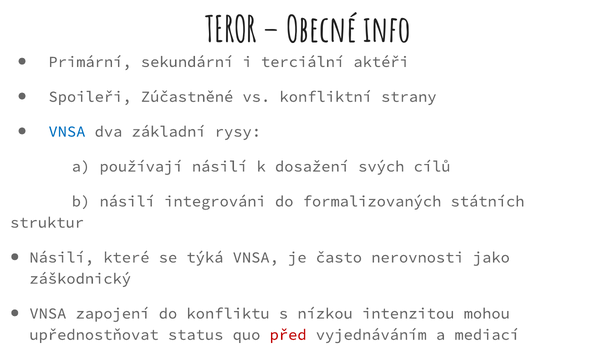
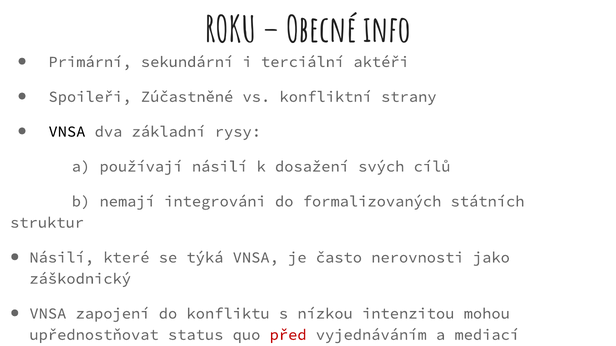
TEROR: TEROR -> ROKU (231, 30)
VNSA colour: blue -> black (67, 132)
b násilí: násilí -> nemají (127, 202)
